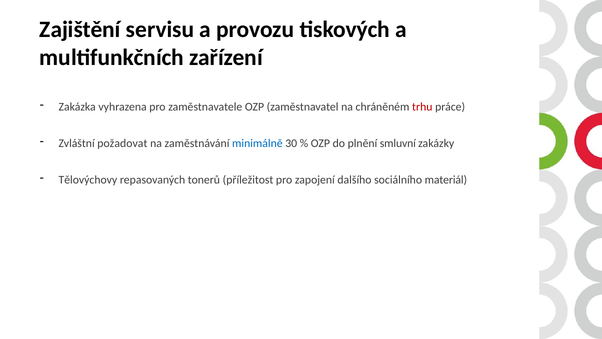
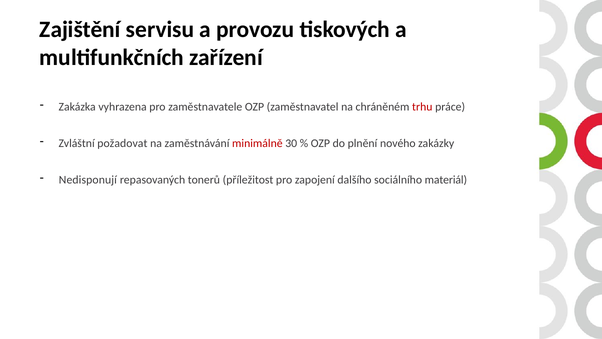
minimálně colour: blue -> red (257, 143)
smluvní: smluvní -> nového (398, 143)
Tělovýchovy: Tělovýchovy -> Nedisponují (88, 180)
